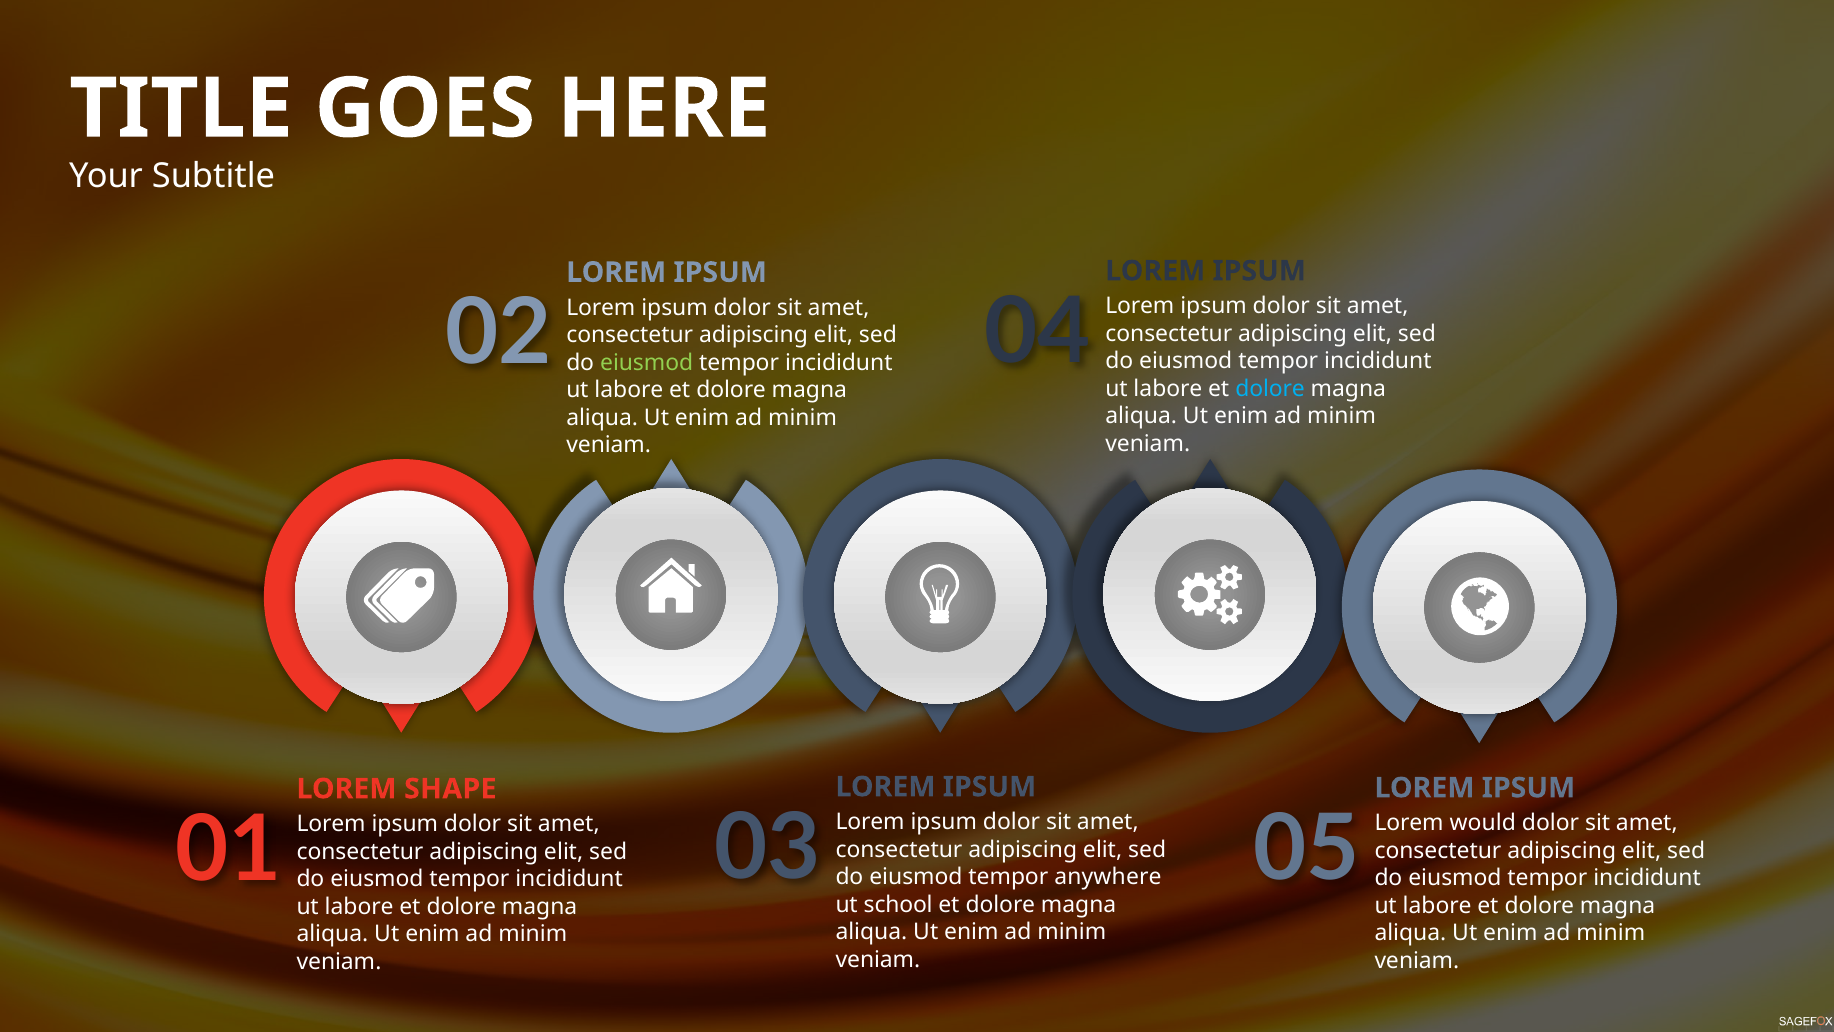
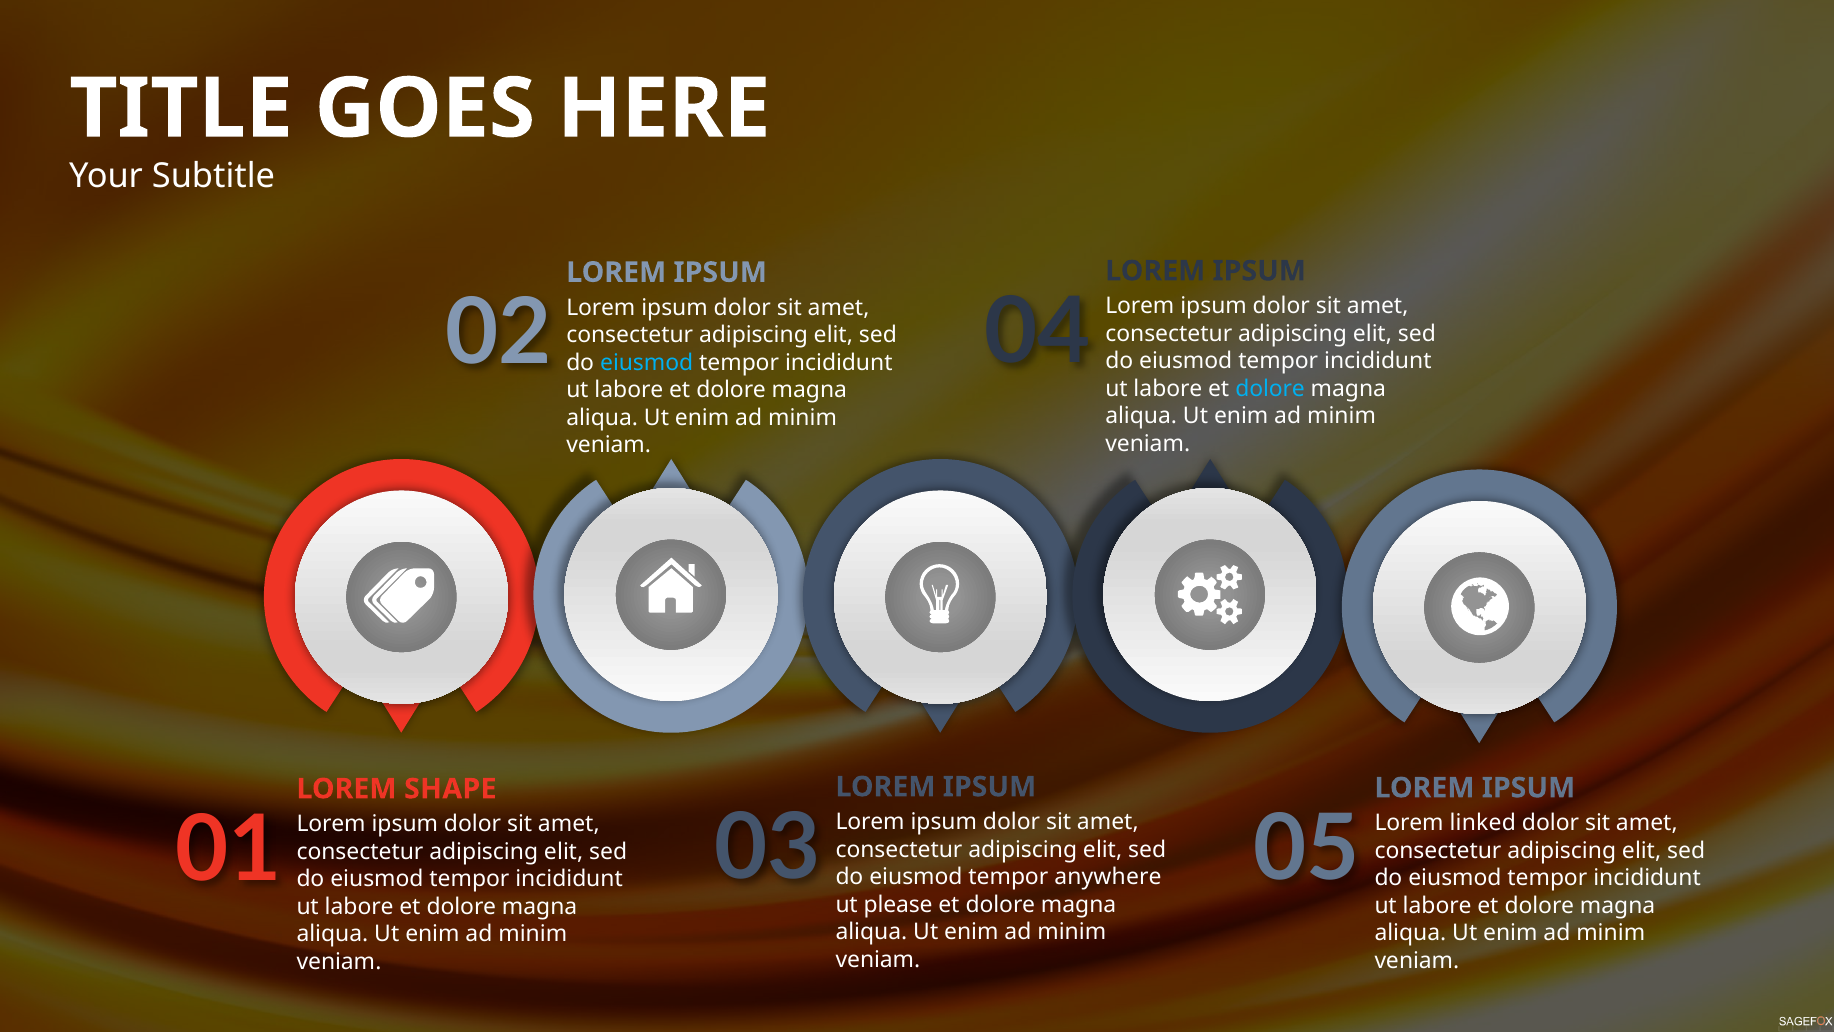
eiusmod colour: light green -> light blue (647, 362)
would: would -> linked (1483, 823)
school: school -> please (898, 904)
